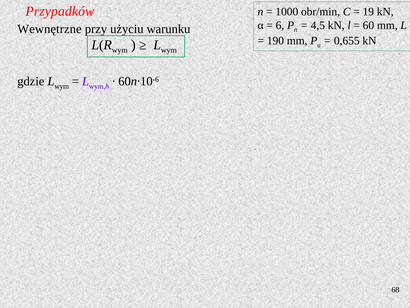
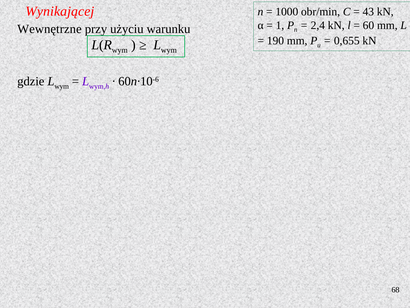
Przypadków: Przypadków -> Wynikającej (60, 11)
19: 19 -> 43 (368, 12)
6: 6 -> 1 (280, 25)
4,5: 4,5 -> 2,4 (318, 25)
